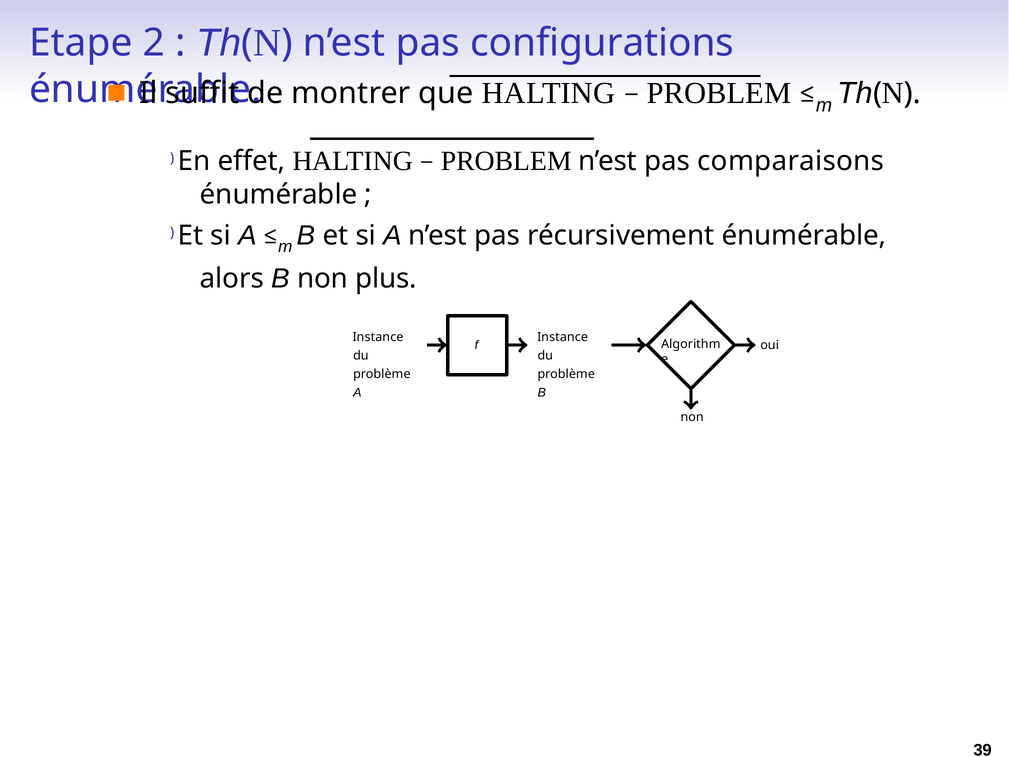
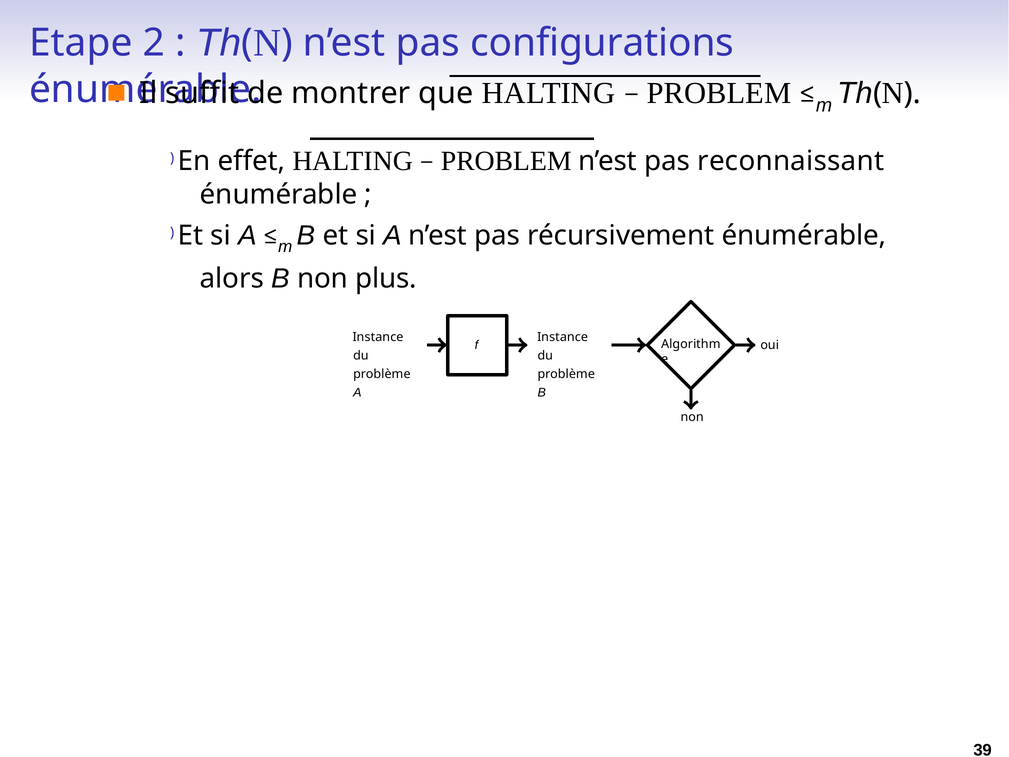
comparaisons: comparaisons -> reconnaissant (791, 161)
